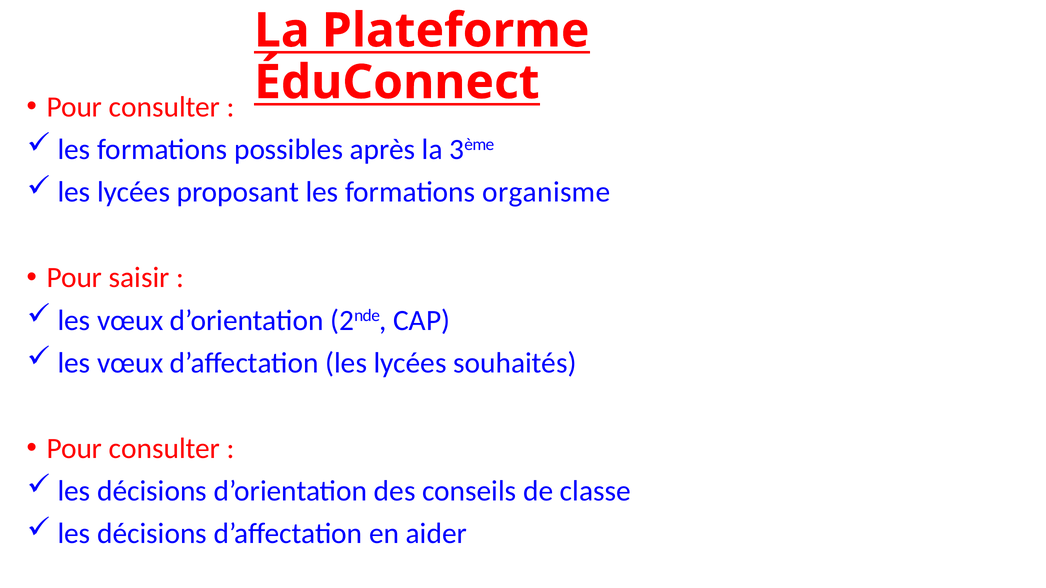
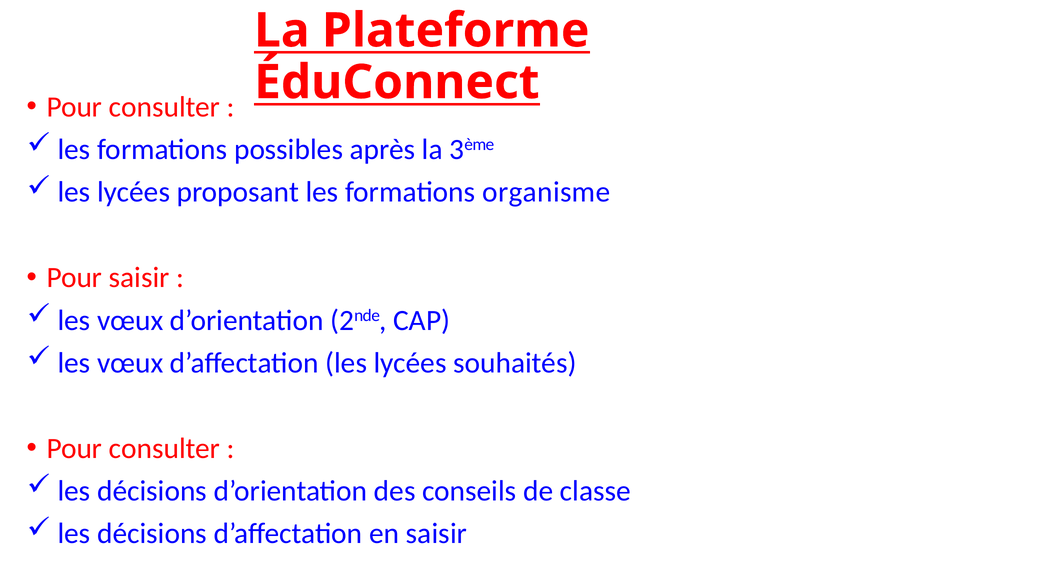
en aider: aider -> saisir (436, 534)
